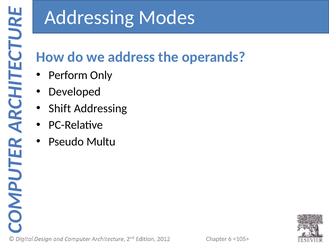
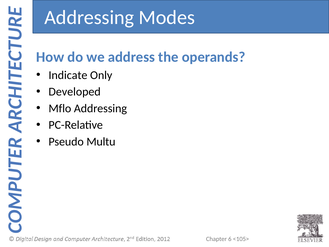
Perform: Perform -> Indicate (68, 75)
Shift: Shift -> Mflo (60, 108)
